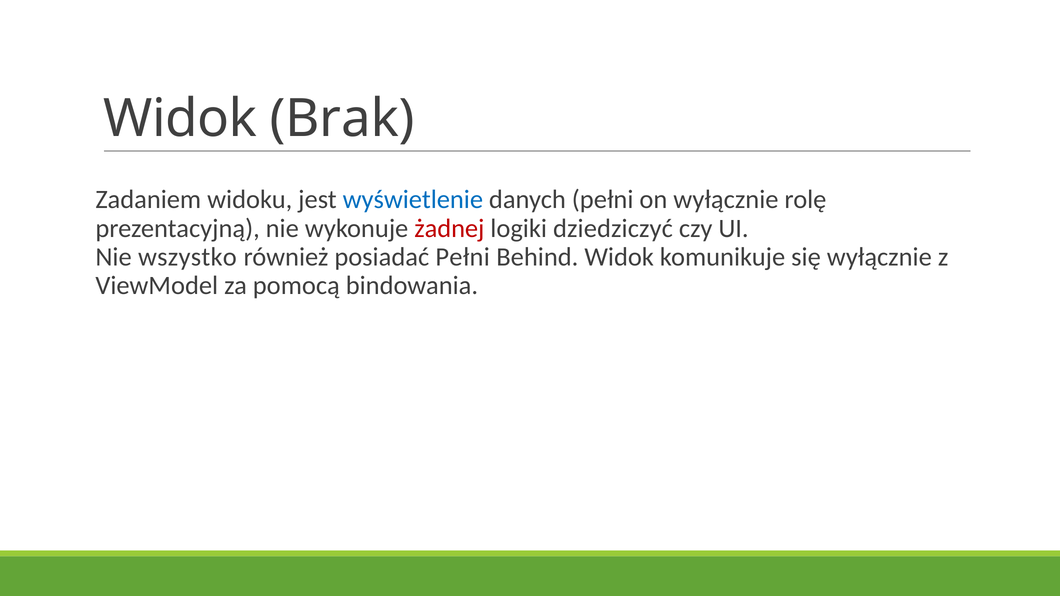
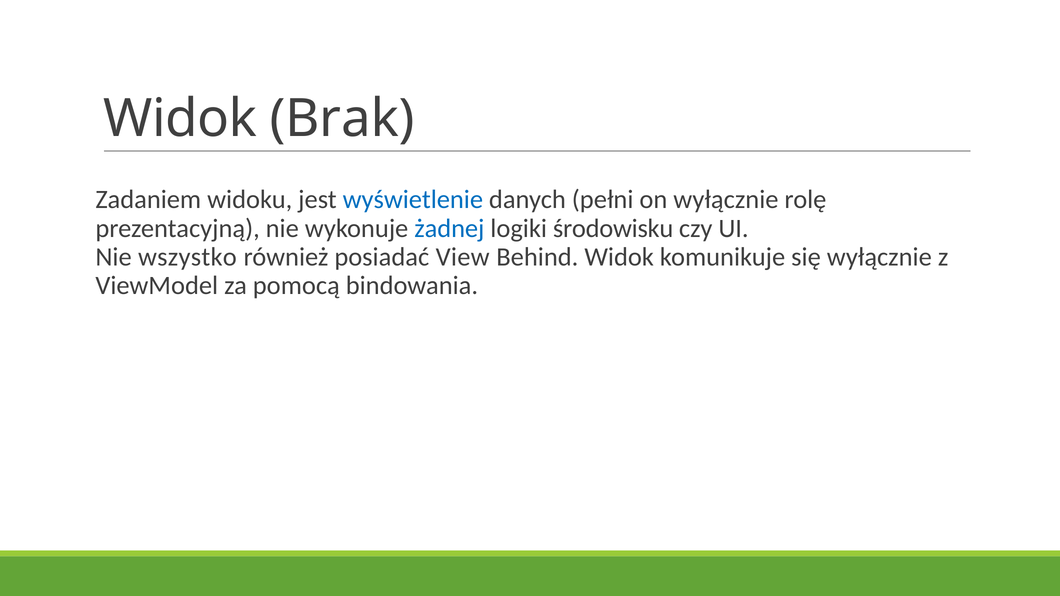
żadnej colour: red -> blue (449, 228)
dziedziczyć: dziedziczyć -> środowisku (613, 228)
posiadać Pełni: Pełni -> View (463, 257)
